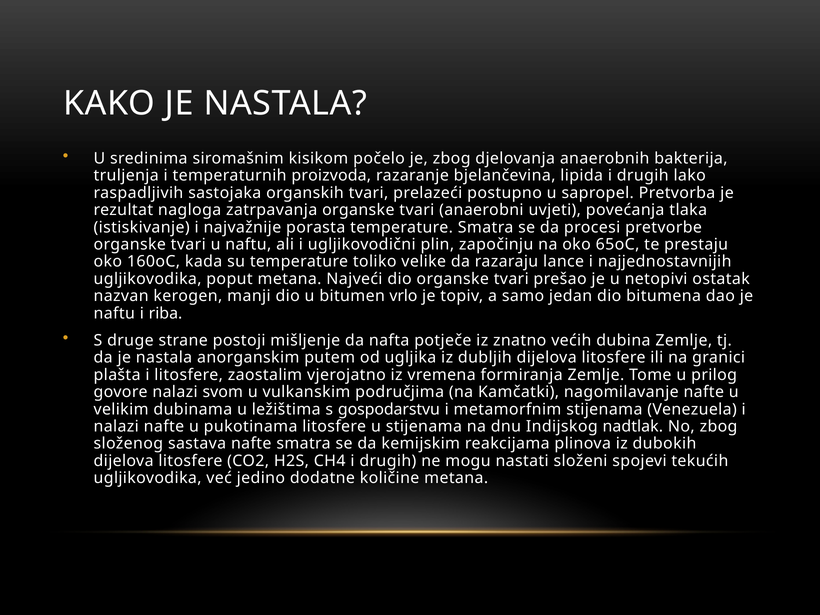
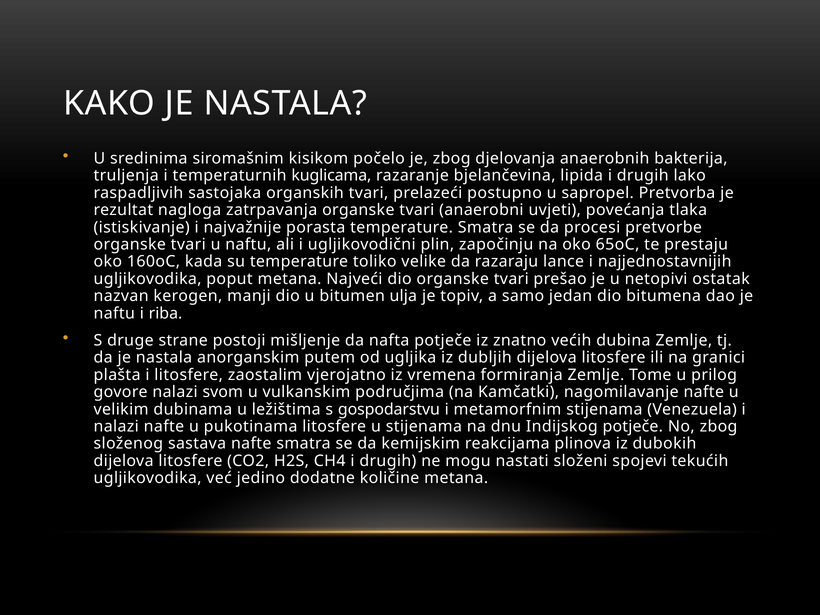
proizvoda: proizvoda -> kuglicama (331, 176)
vrlo: vrlo -> ulja (403, 296)
Indijskog nadtlak: nadtlak -> potječe (633, 426)
